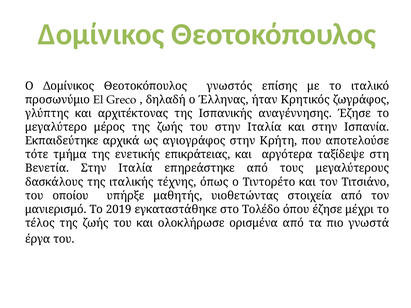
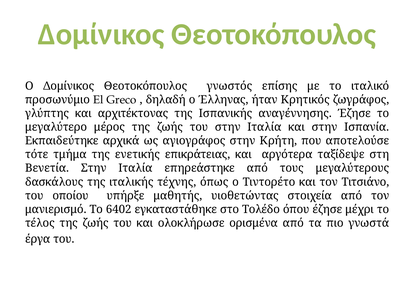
2019: 2019 -> 6402 (119, 209)
